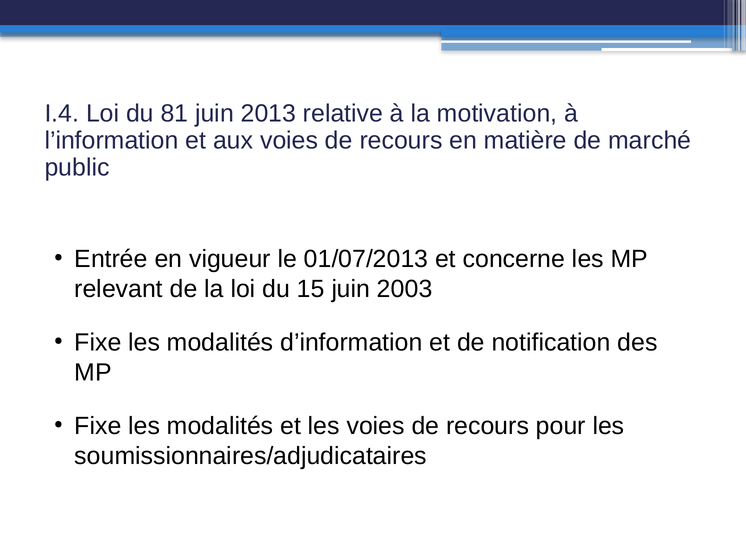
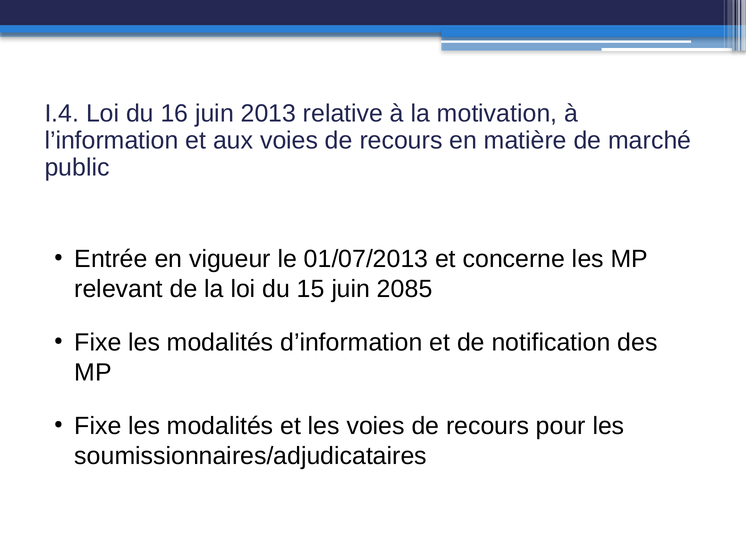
81: 81 -> 16 (174, 114)
2003: 2003 -> 2085 (405, 289)
